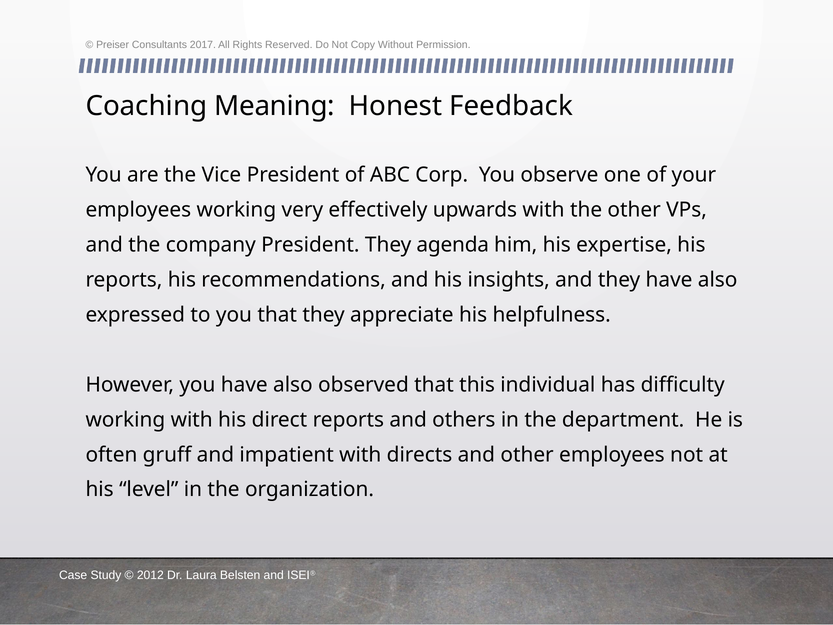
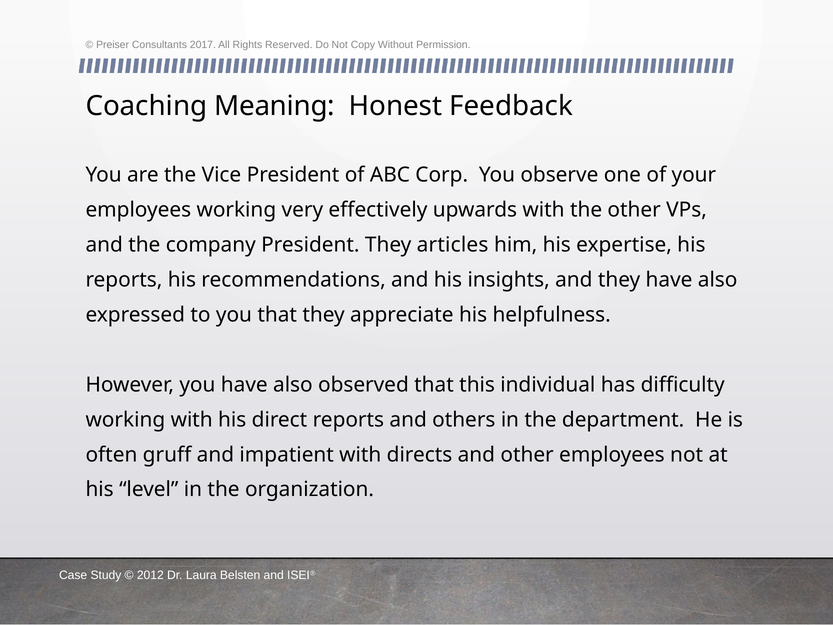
agenda: agenda -> articles (453, 245)
